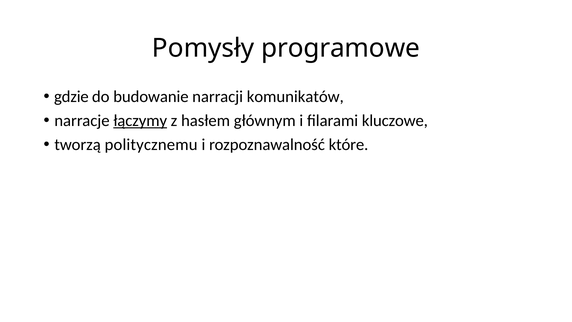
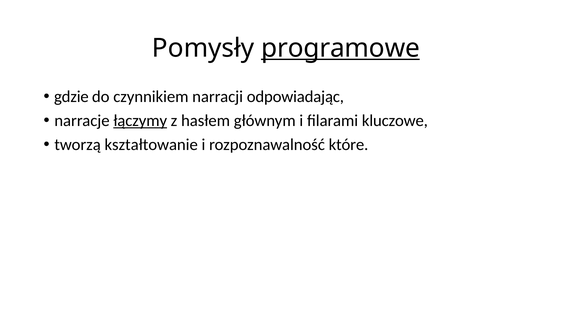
programowe underline: none -> present (340, 48)
budowanie: budowanie -> czynnikiem (151, 97)
komunikatów: komunikatów -> odpowiadając (295, 97)
politycznemu: politycznemu -> kształtowanie (151, 145)
